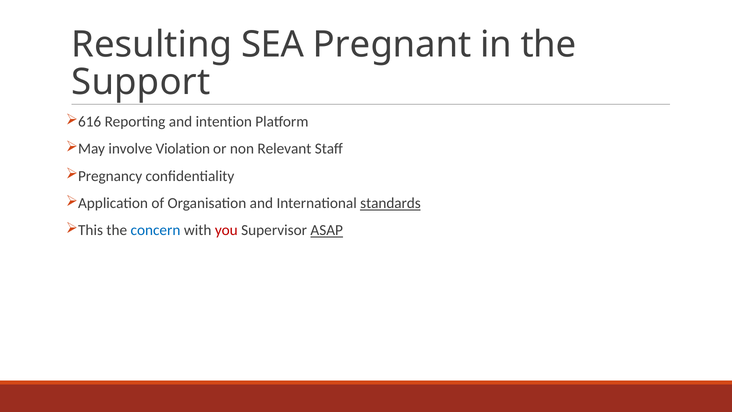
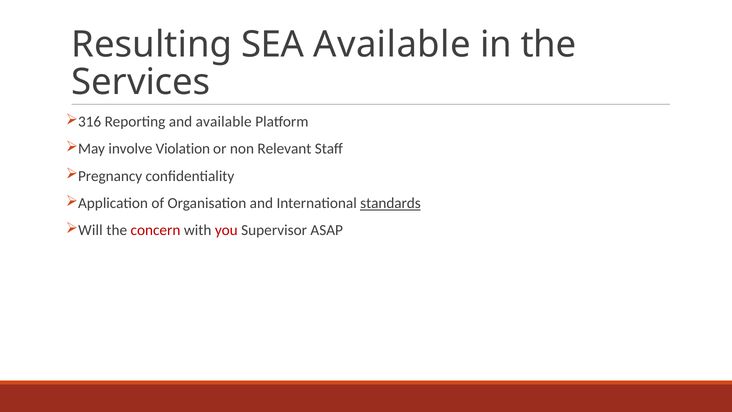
SEA Pregnant: Pregnant -> Available (392, 45)
Support: Support -> Services (141, 82)
616: 616 -> 316 (90, 122)
and intention: intention -> available (224, 122)
This: This -> Will (90, 230)
concern colour: blue -> red (155, 230)
ASAP underline: present -> none (327, 230)
